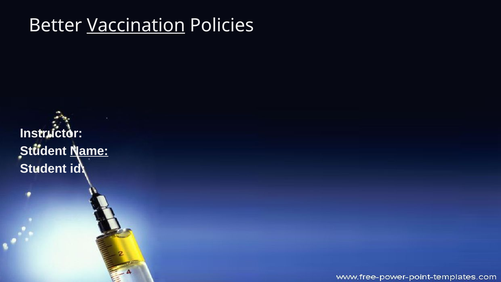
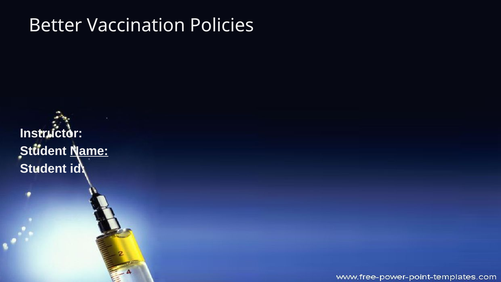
Vaccination underline: present -> none (136, 25)
